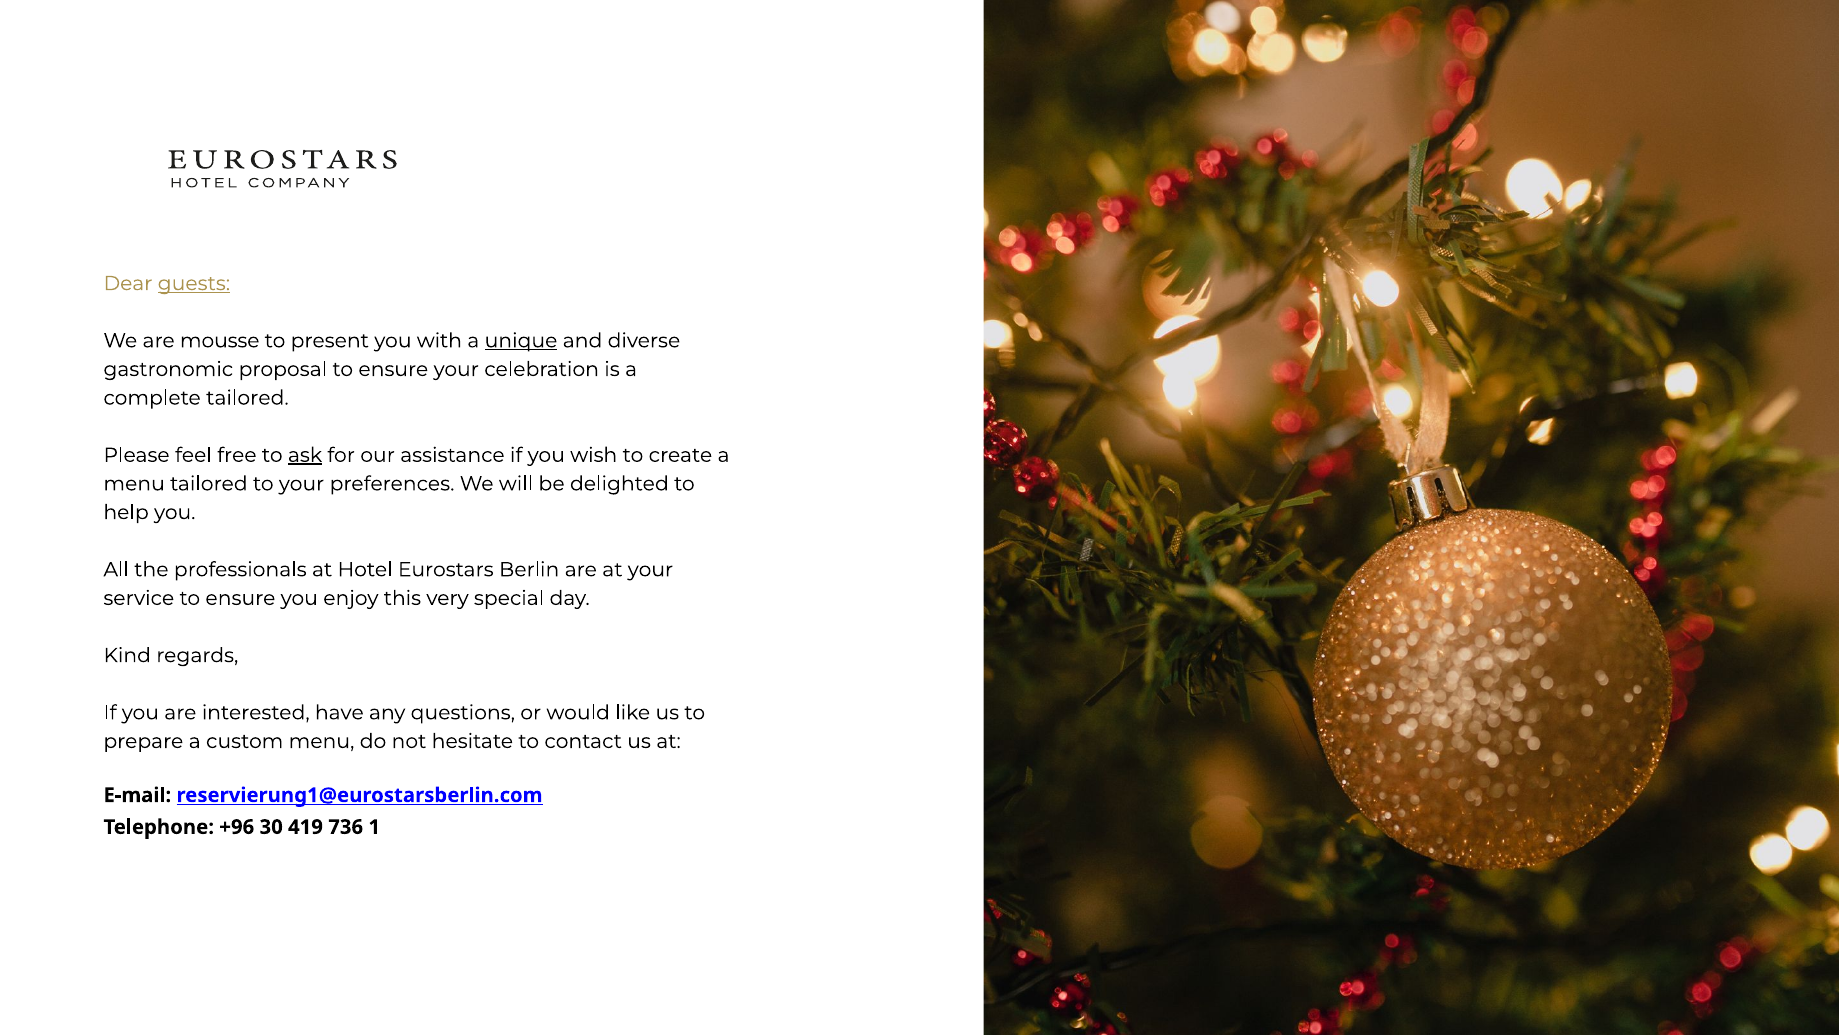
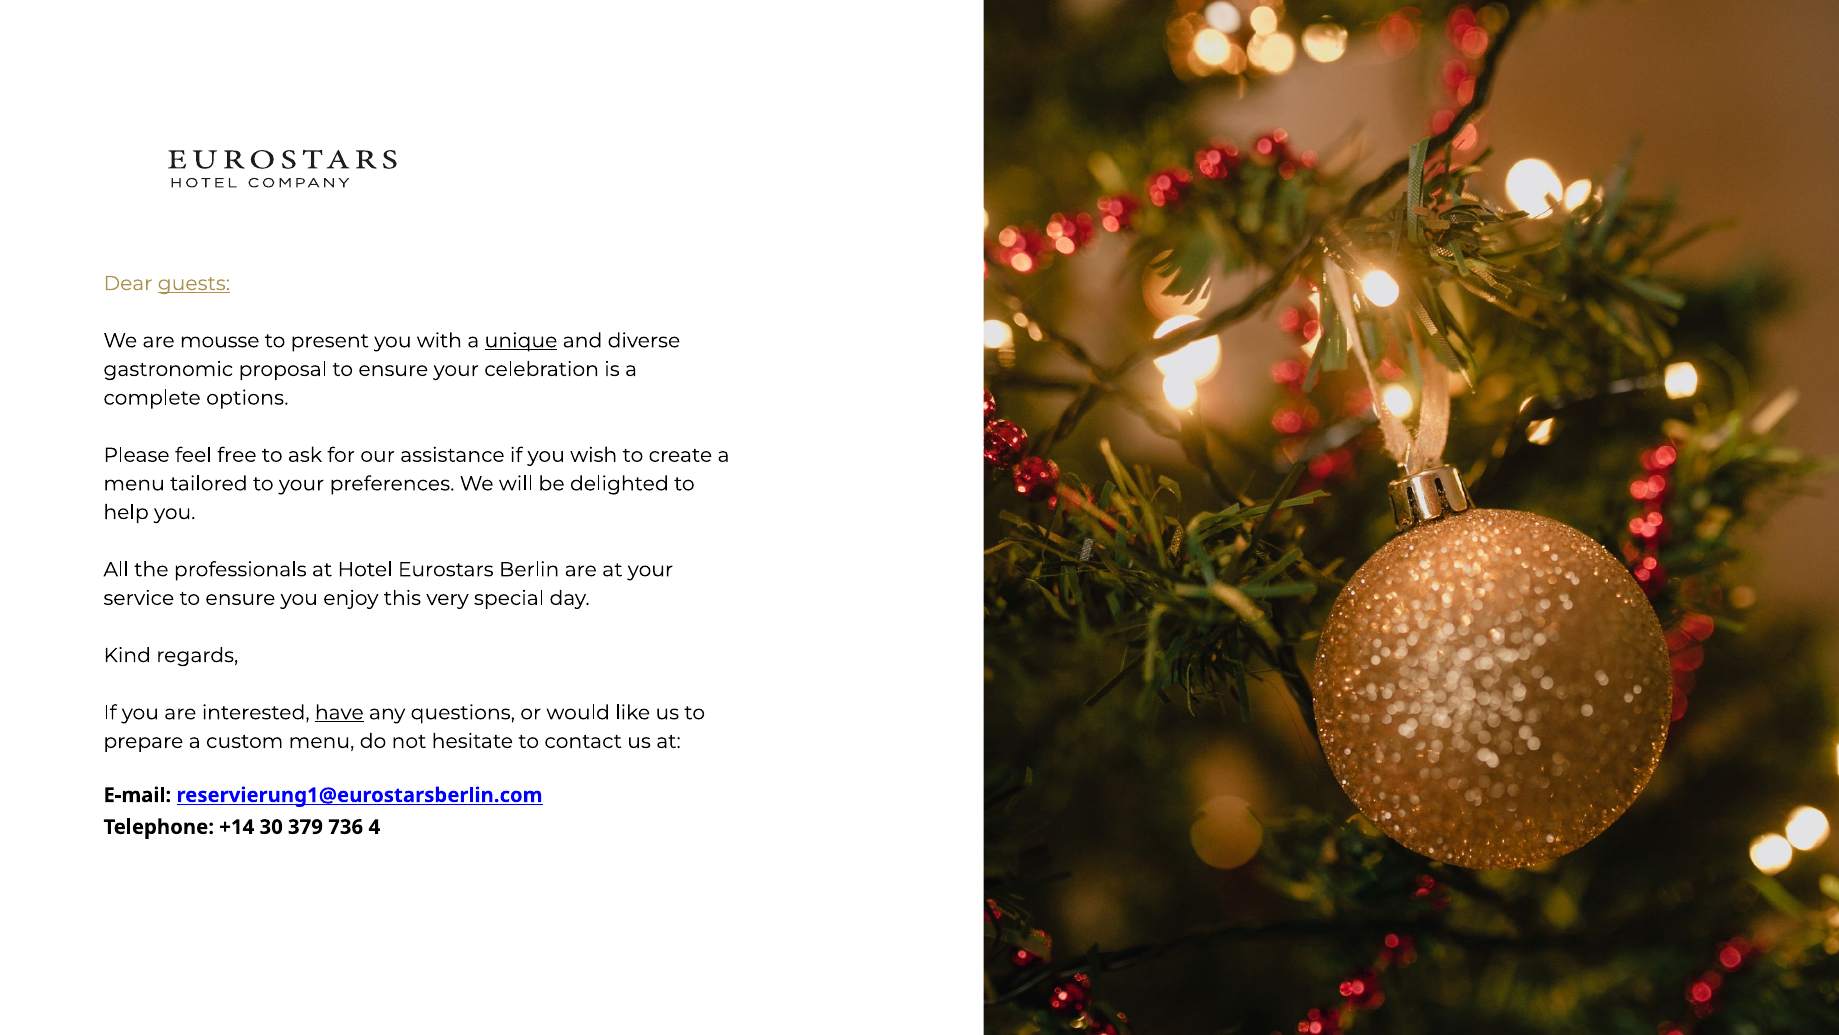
complete tailored: tailored -> options (247, 398)
ask underline: present -> none (305, 455)
have underline: none -> present (339, 712)
+96: +96 -> +14 (237, 827)
419: 419 -> 379 (305, 827)
1: 1 -> 4 (374, 827)
